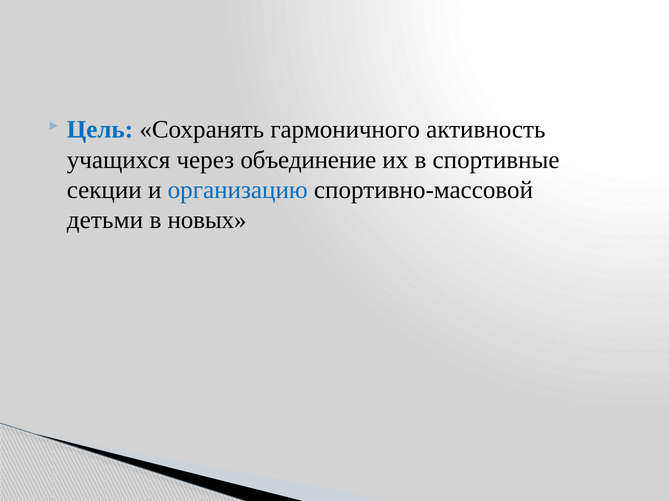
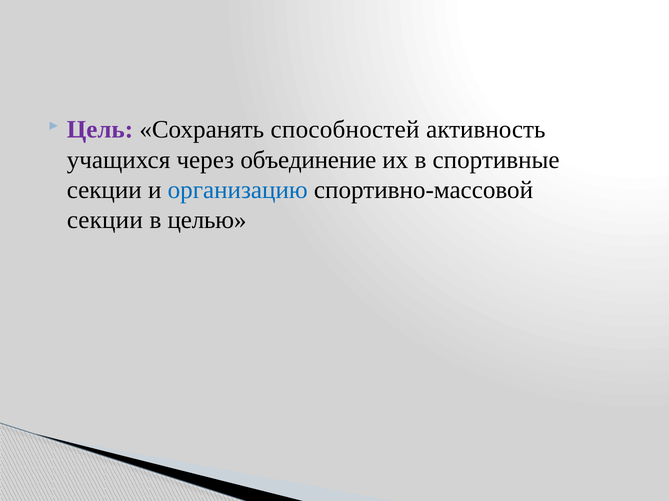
Цель colour: blue -> purple (100, 130)
гармоничного: гармоничного -> способностей (345, 130)
детьми: детьми -> секции (105, 220)
новых: новых -> целью (207, 220)
